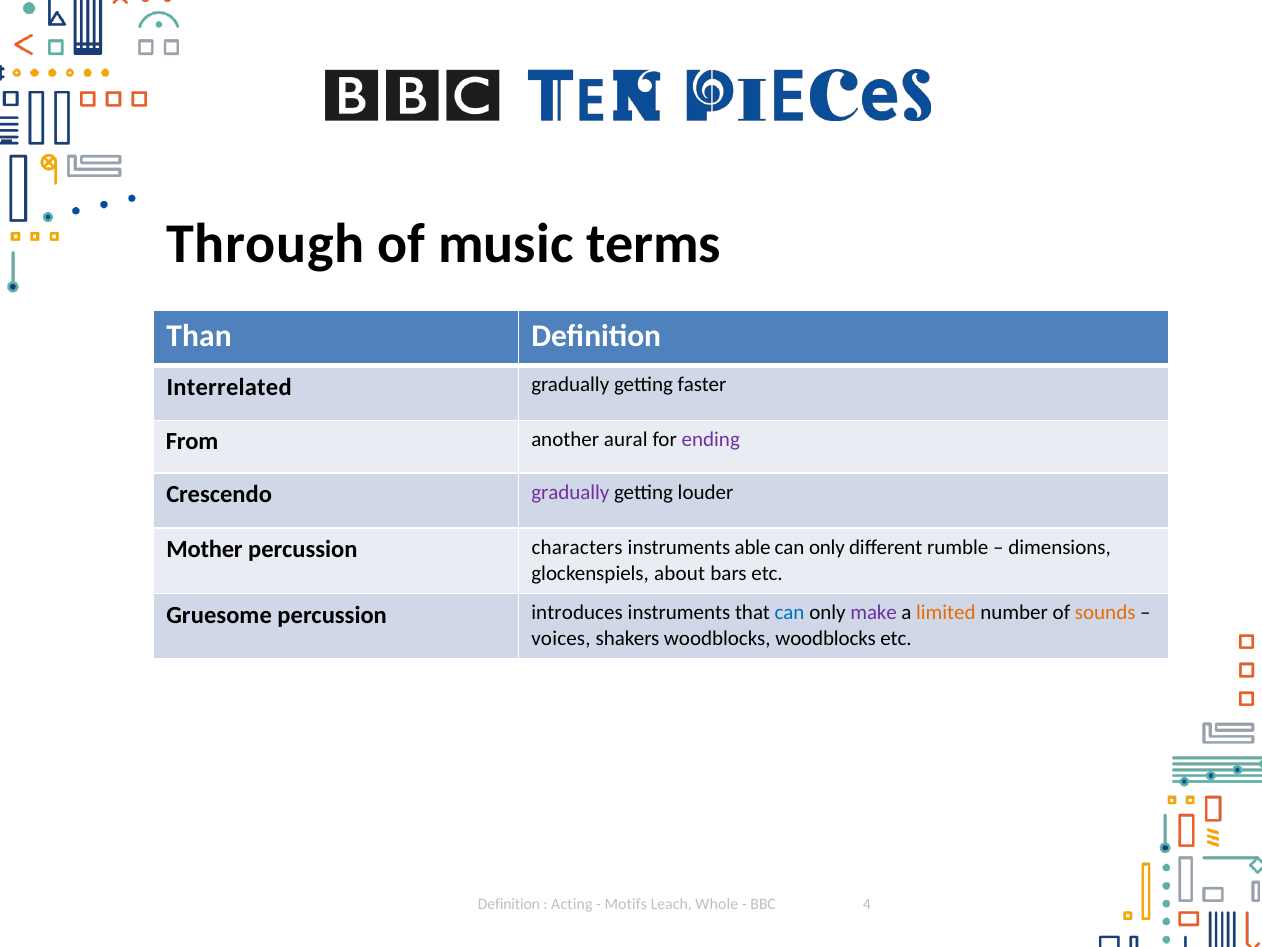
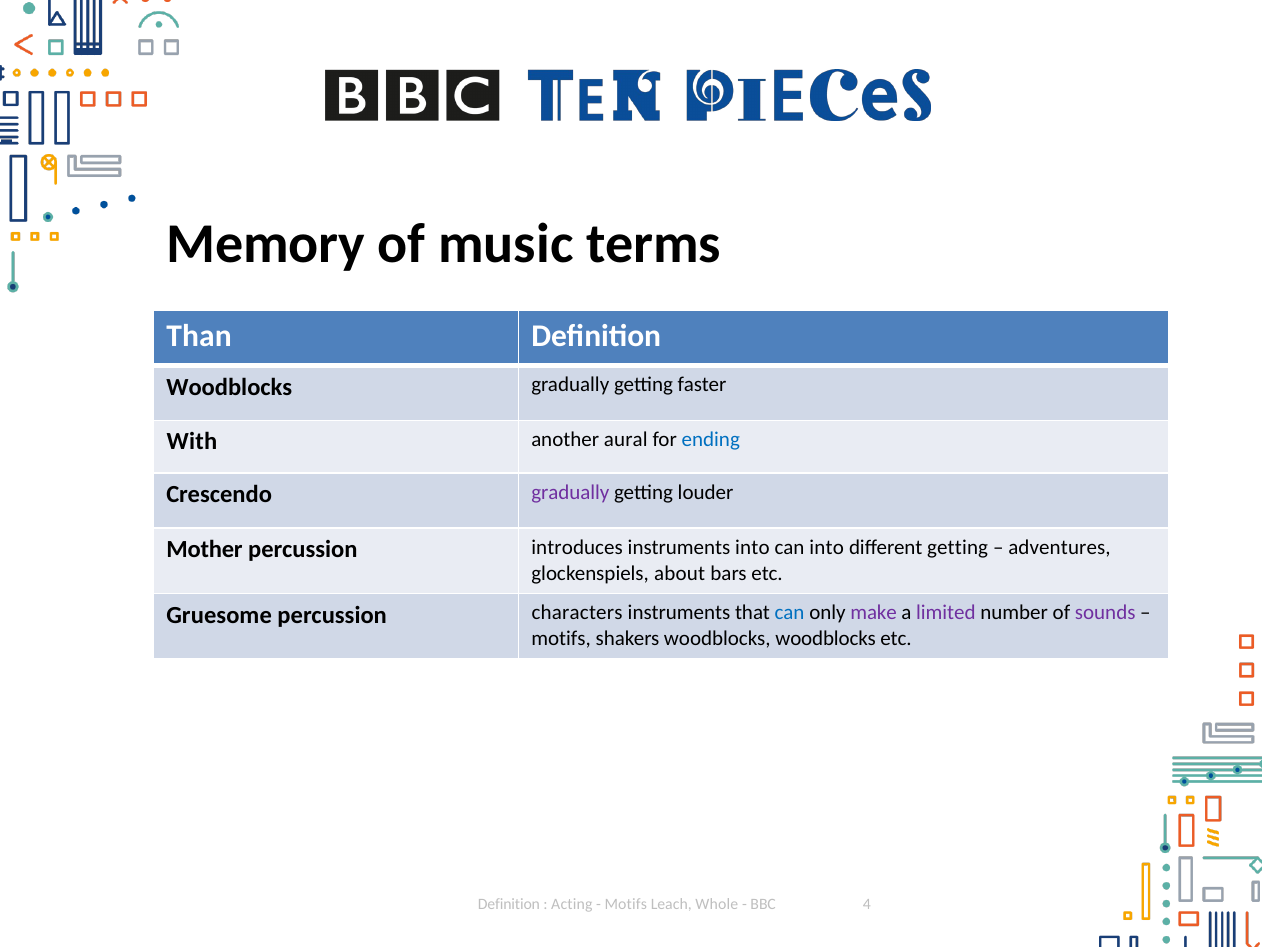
Through: Through -> Memory (266, 244)
Interrelated: Interrelated -> Woodblocks (229, 387)
From: From -> With (192, 442)
ending colour: purple -> blue (711, 439)
characters: characters -> introduces (577, 547)
instruments able: able -> into (752, 547)
only: only -> into (827, 547)
different rumble: rumble -> getting (958, 547)
dimensions: dimensions -> adventures (1059, 547)
introduces: introduces -> characters (577, 613)
limited colour: orange -> purple (946, 613)
sounds colour: orange -> purple (1105, 613)
voices: voices -> motifs (561, 638)
